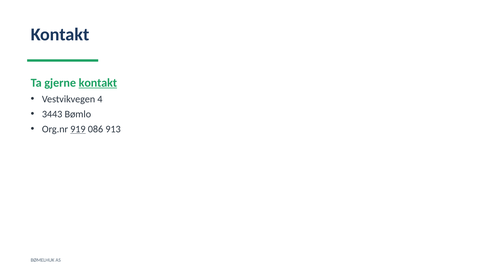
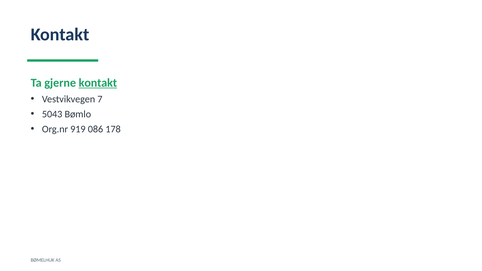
4: 4 -> 7 (100, 99)
3443: 3443 -> 5043 (52, 114)
919 underline: present -> none (78, 129)
913: 913 -> 178 (113, 129)
